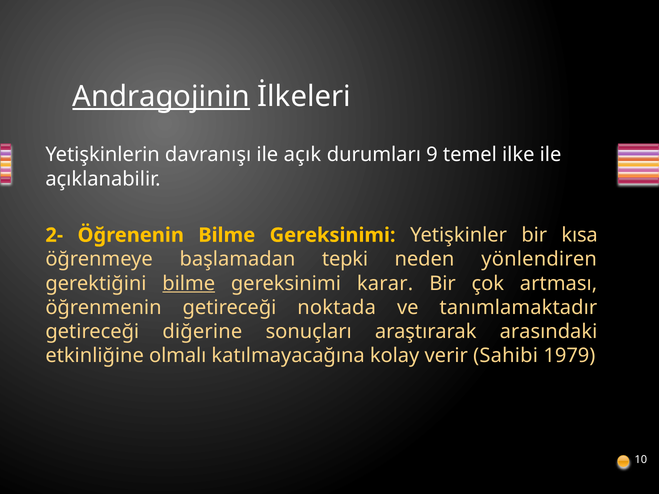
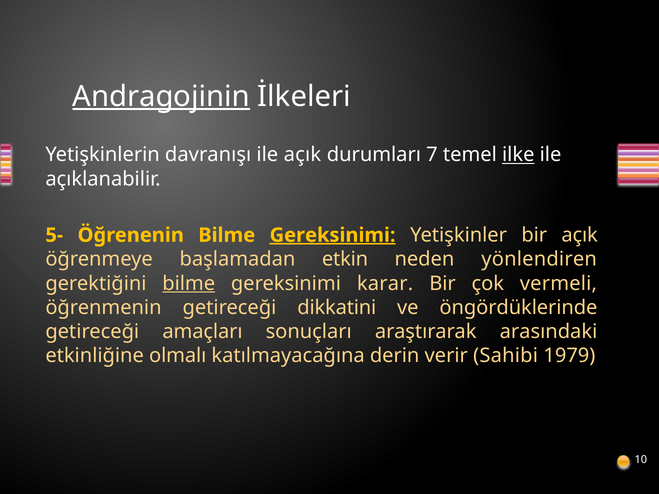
9: 9 -> 7 (432, 155)
ilke underline: none -> present (518, 155)
2-: 2- -> 5- (54, 235)
Gereksinimi underline: none -> present (333, 235)
bir kısa: kısa -> açık (580, 235)
tepki: tepki -> etkin (345, 259)
artması: artması -> vermeli (558, 284)
noktada: noktada -> dikkatini (337, 308)
tanımlamaktadır: tanımlamaktadır -> öngördüklerinde (518, 308)
diğerine: diğerine -> amaçları (202, 332)
kolay: kolay -> derin (395, 356)
